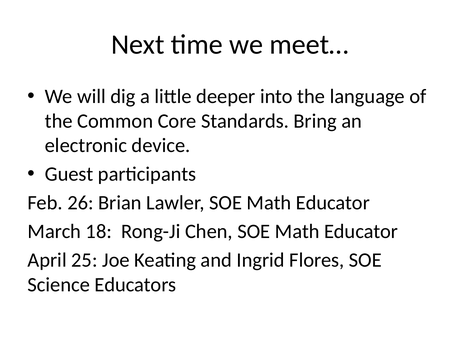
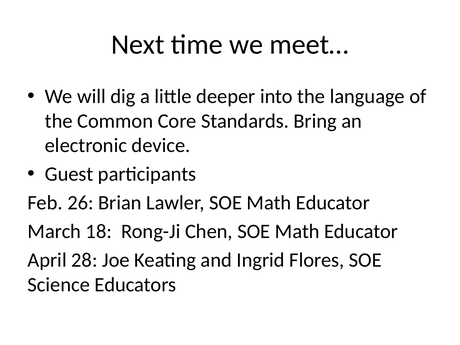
25: 25 -> 28 (84, 260)
